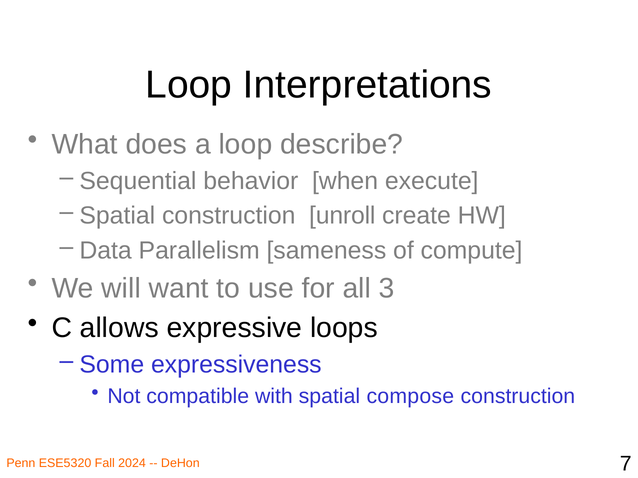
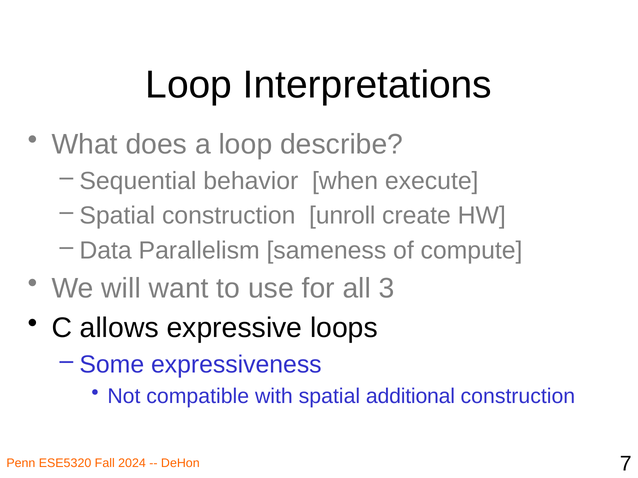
compose: compose -> additional (411, 396)
